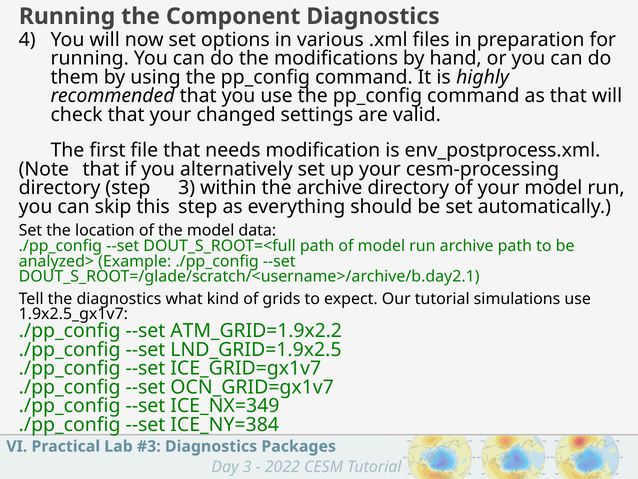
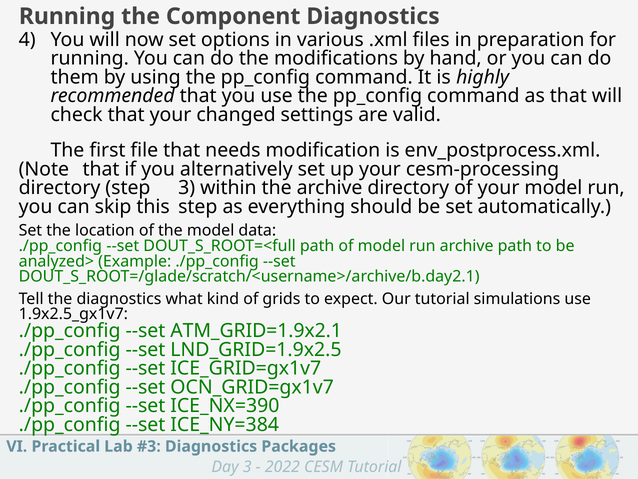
ATM_GRID=1.9x2.2: ATM_GRID=1.9x2.2 -> ATM_GRID=1.9x2.1 (256, 331)
ICE_NX=349: ICE_NX=349 -> ICE_NX=390 (225, 406)
